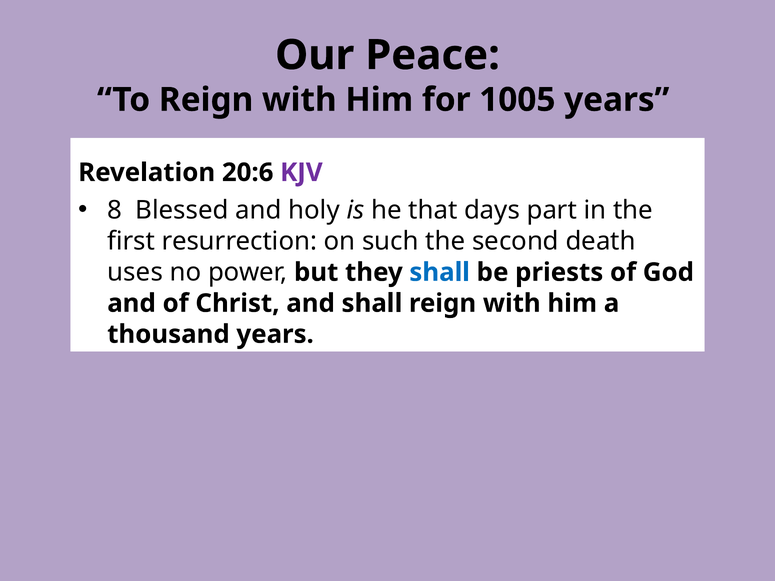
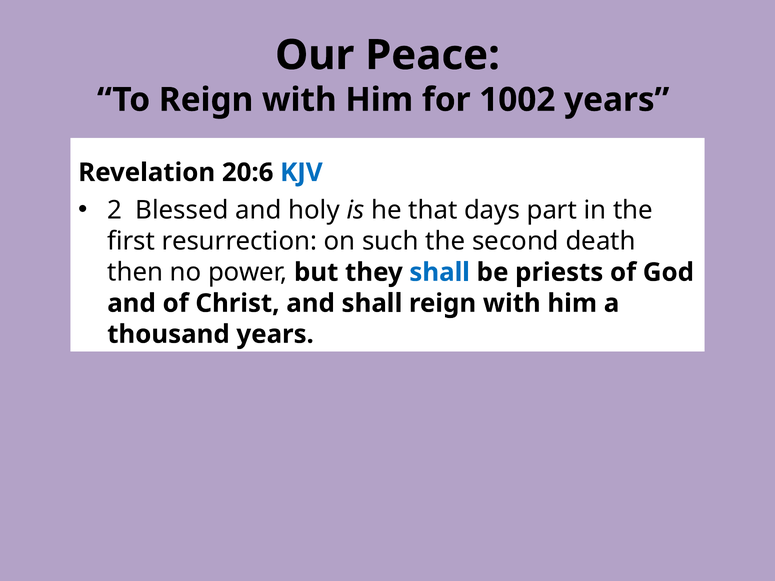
1005: 1005 -> 1002 (517, 100)
KJV colour: purple -> blue (301, 173)
8: 8 -> 2 (115, 210)
uses: uses -> then (135, 272)
